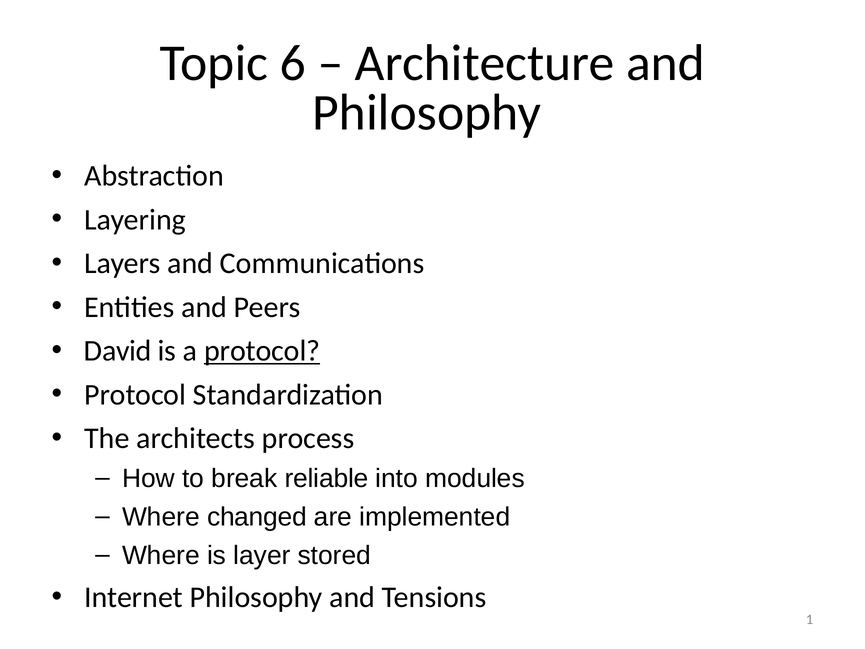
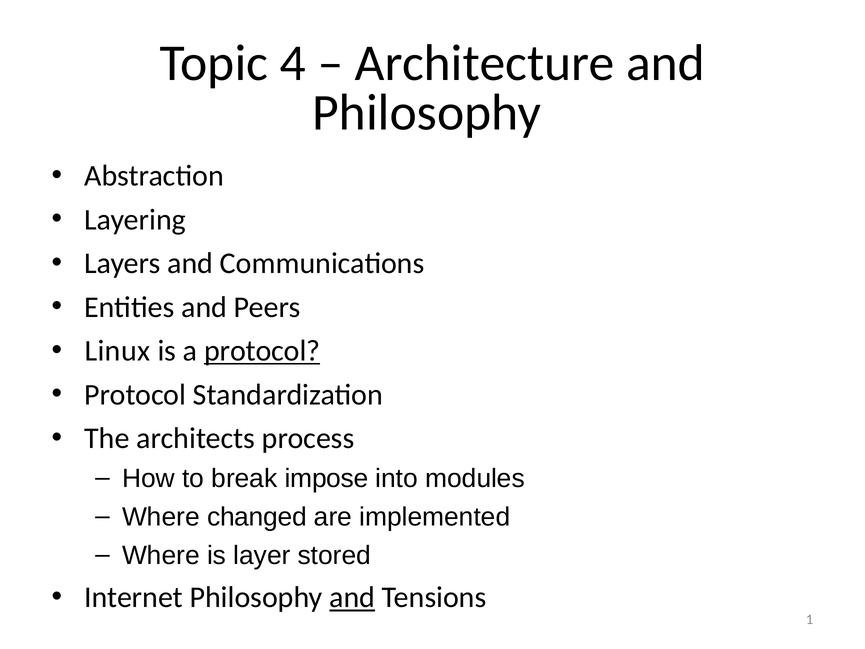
6: 6 -> 4 (293, 63)
David: David -> Linux (117, 351)
reliable: reliable -> impose (327, 479)
and underline: none -> present (352, 597)
